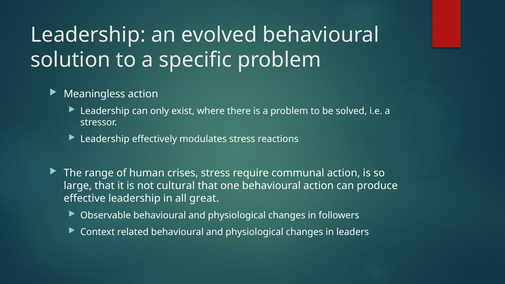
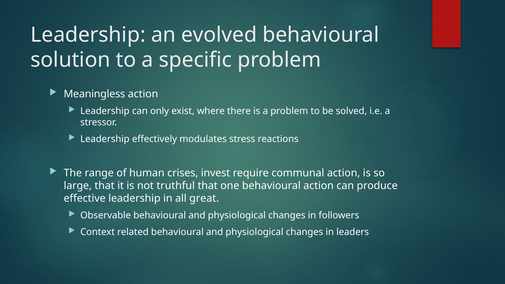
crises stress: stress -> invest (216, 173)
cultural: cultural -> truthful (176, 186)
